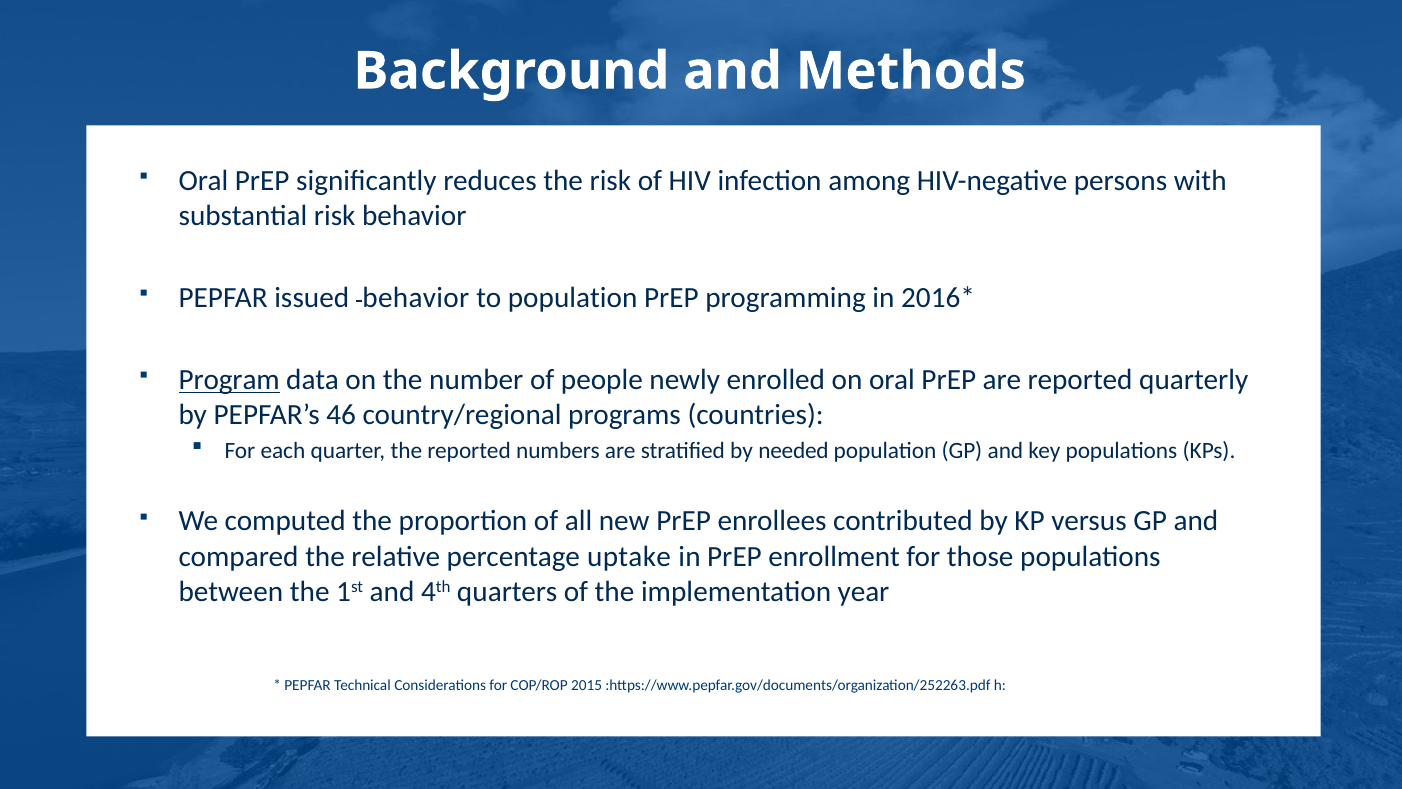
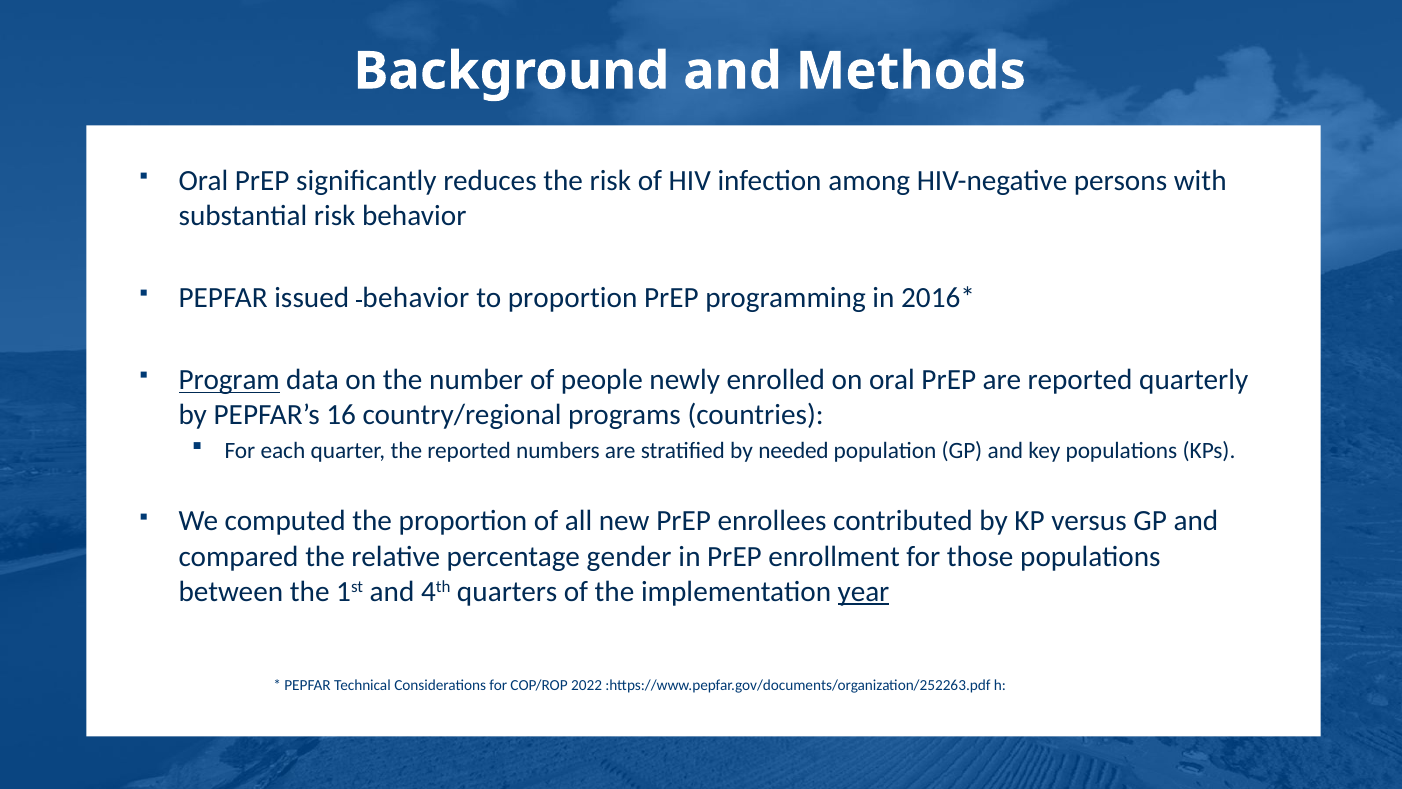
to population: population -> proportion (573, 298)
46: 46 -> 16 (341, 415)
uptake: uptake -> gender (629, 556)
year underline: none -> present (864, 591)
2015: 2015 -> 2022 (587, 685)
